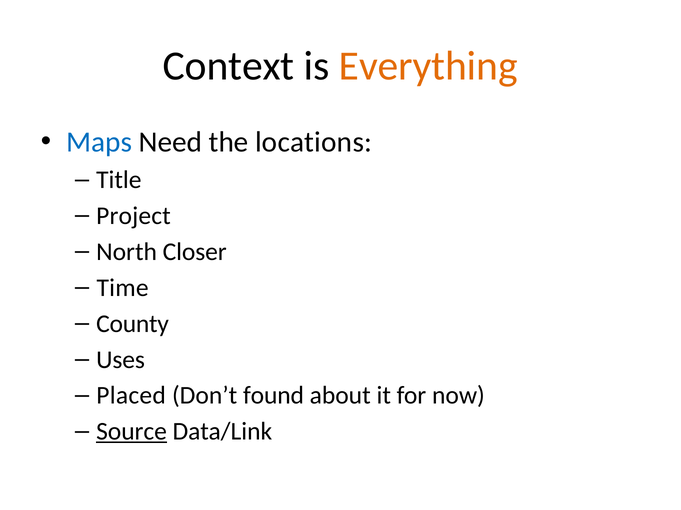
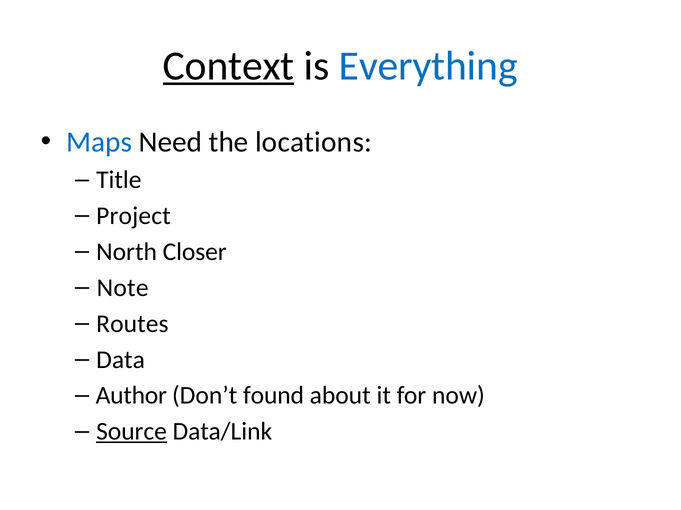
Context underline: none -> present (229, 66)
Everything colour: orange -> blue (428, 66)
Time: Time -> Note (123, 288)
County: County -> Routes (132, 324)
Uses: Uses -> Data (121, 360)
Placed: Placed -> Author (131, 396)
